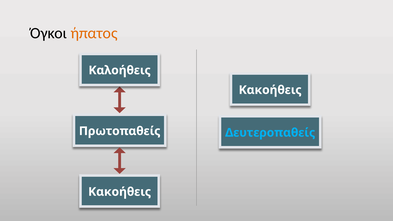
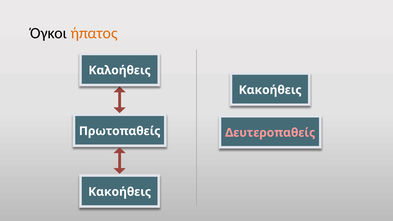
Δευτεροπαθείς colour: light blue -> pink (270, 133)
